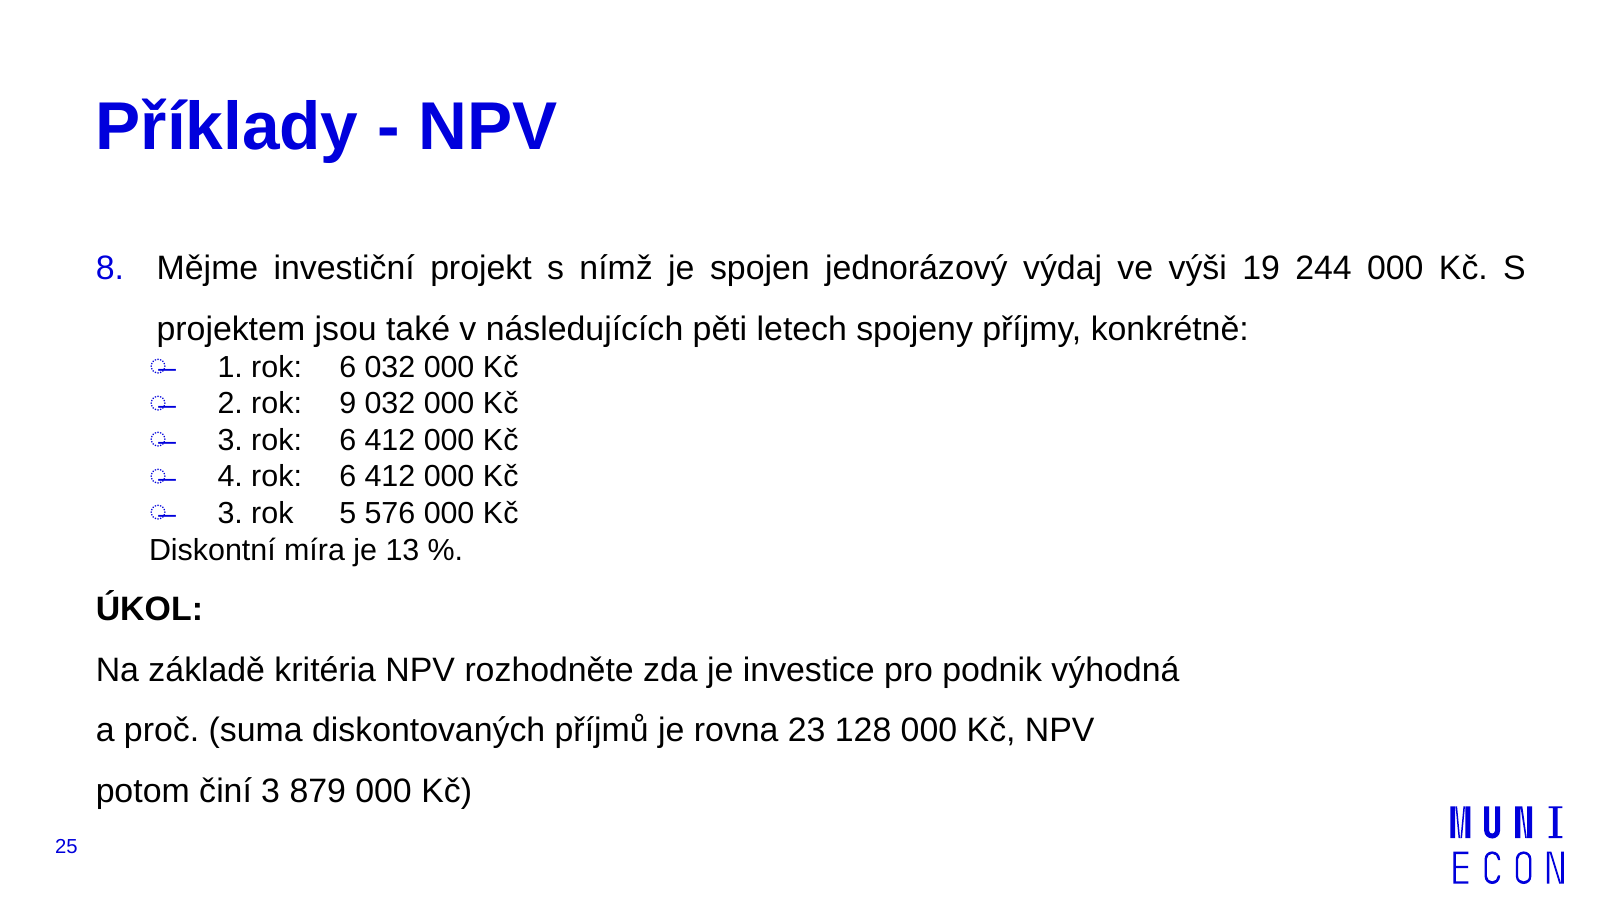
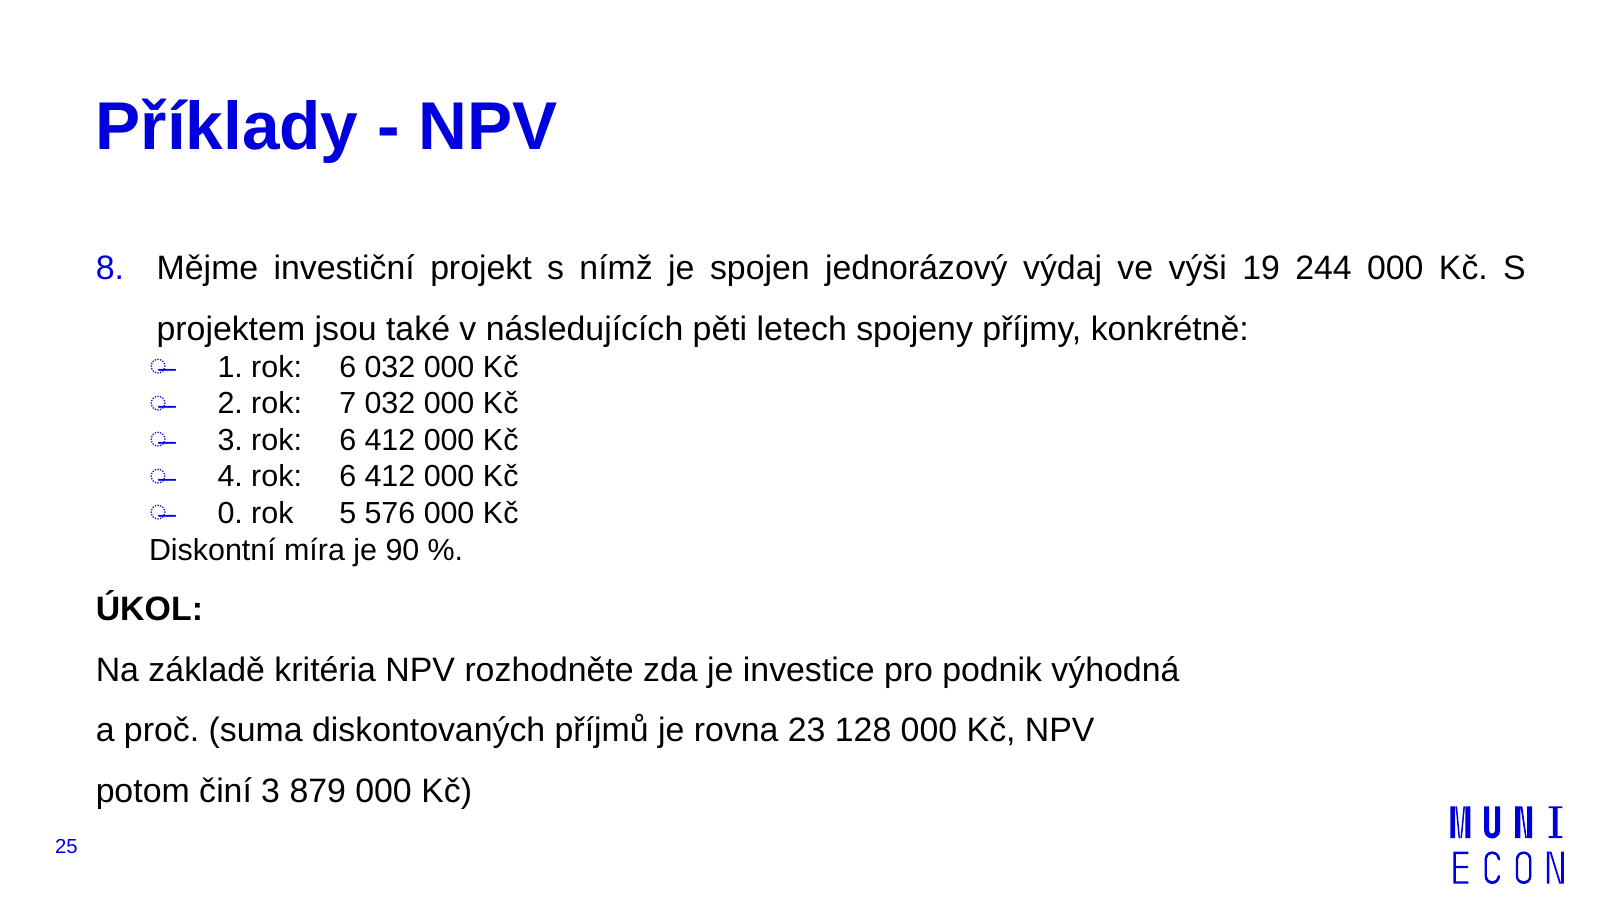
9: 9 -> 7 (348, 404)
3: 3 -> 0 (230, 513)
13: 13 -> 90 (402, 550)
